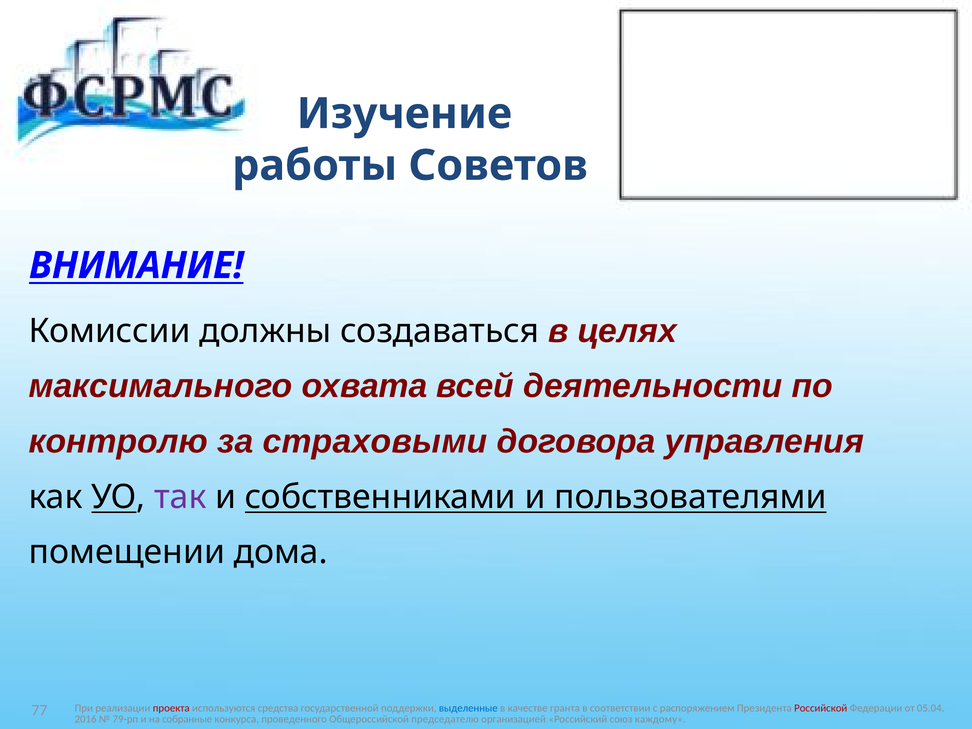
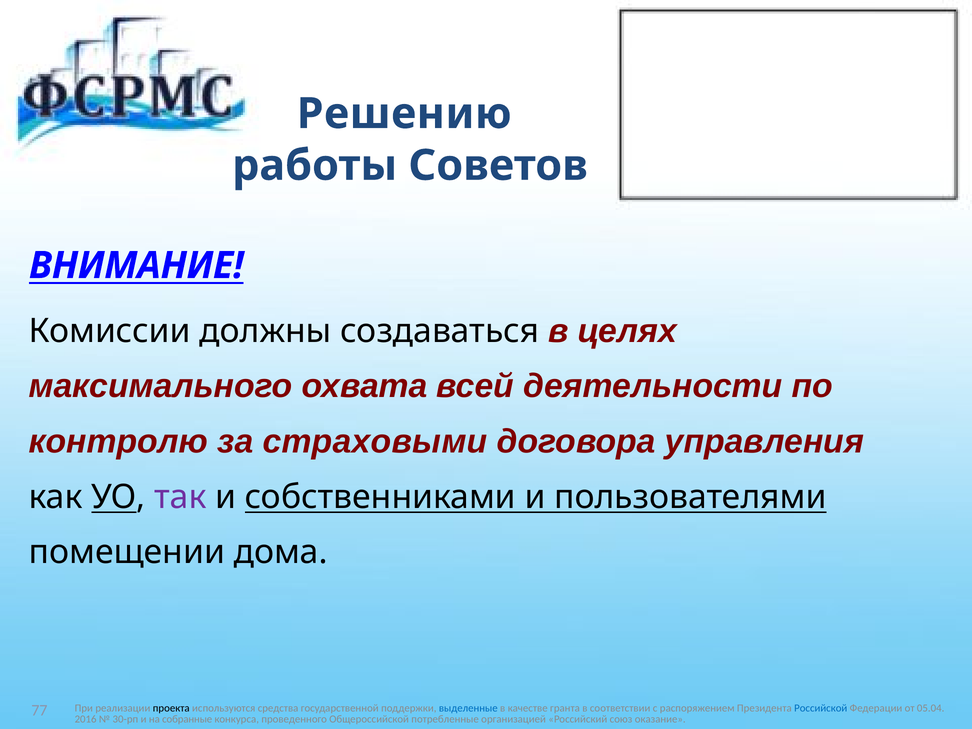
Изучение: Изучение -> Решению (404, 114)
проекта colour: red -> black (171, 708)
Российской colour: red -> blue (821, 708)
79-рп: 79-рп -> 30-рп (125, 719)
председателю: председателю -> потребленные (445, 719)
каждому: каждому -> оказание (660, 719)
